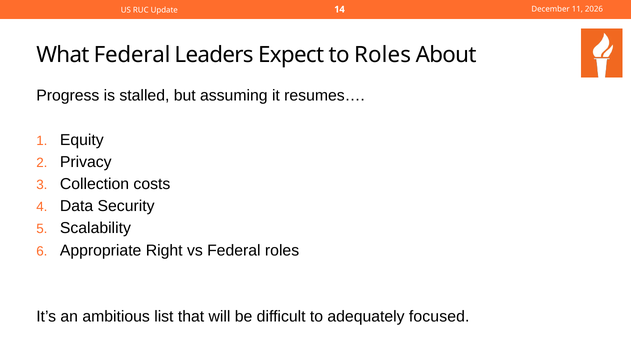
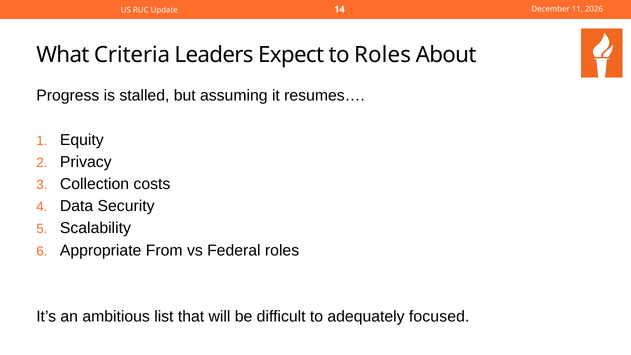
What Federal: Federal -> Criteria (132, 55)
Right: Right -> From (164, 250)
